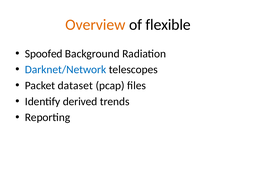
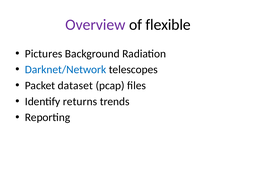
Overview colour: orange -> purple (95, 25)
Spoofed: Spoofed -> Pictures (44, 54)
derived: derived -> returns (80, 102)
